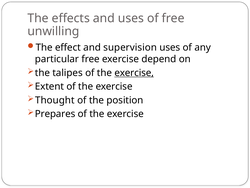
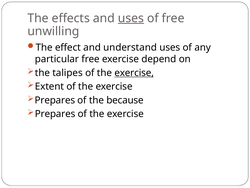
uses underline: none -> present (131, 18)
supervision: supervision -> understand (130, 47)
Thought: Thought -> Prepares (55, 100)
position: position -> because (125, 100)
